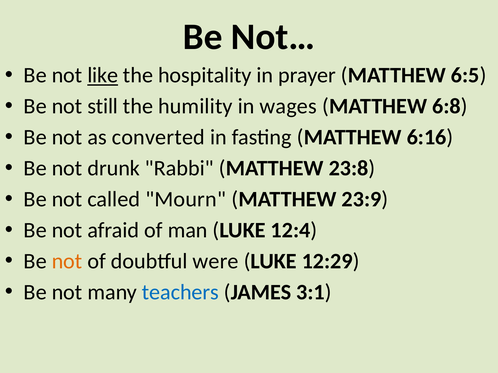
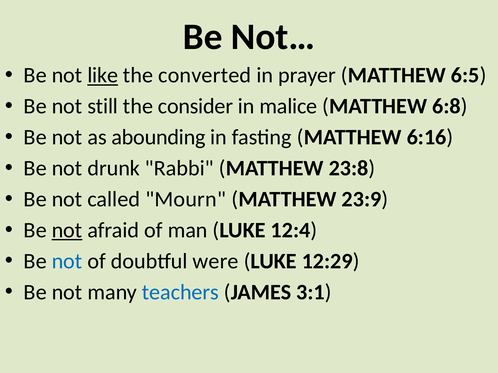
hospitality: hospitality -> converted (205, 75)
humility: humility -> consider (195, 106)
wages: wages -> malice (288, 106)
converted: converted -> abounding (159, 137)
not underline: none -> present (67, 231)
not colour: orange -> blue (67, 262)
